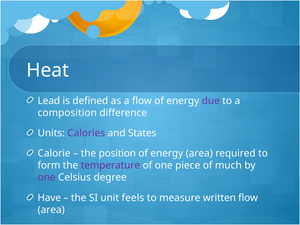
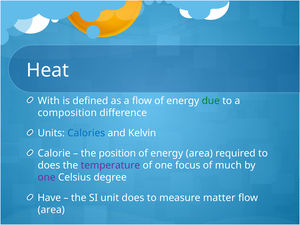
Lead: Lead -> With (49, 101)
due colour: purple -> green (211, 101)
Calories colour: purple -> blue (86, 133)
States: States -> Kelvin (142, 133)
form: form -> does (49, 165)
piece: piece -> focus (188, 165)
unit feels: feels -> does (133, 198)
written: written -> matter (219, 198)
